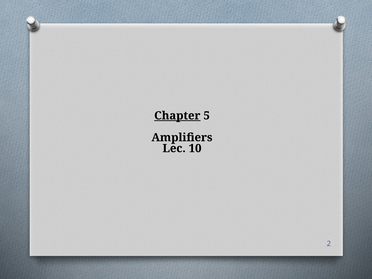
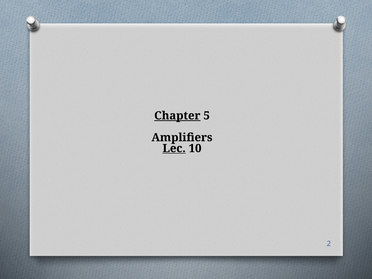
Lec underline: none -> present (174, 148)
